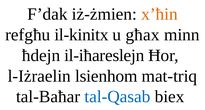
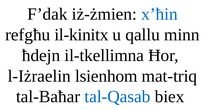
x’ħin colour: orange -> blue (159, 14)
għax: għax -> qallu (143, 35)
il-iħareslejn: il-iħareslejn -> il-tkellimna (104, 56)
